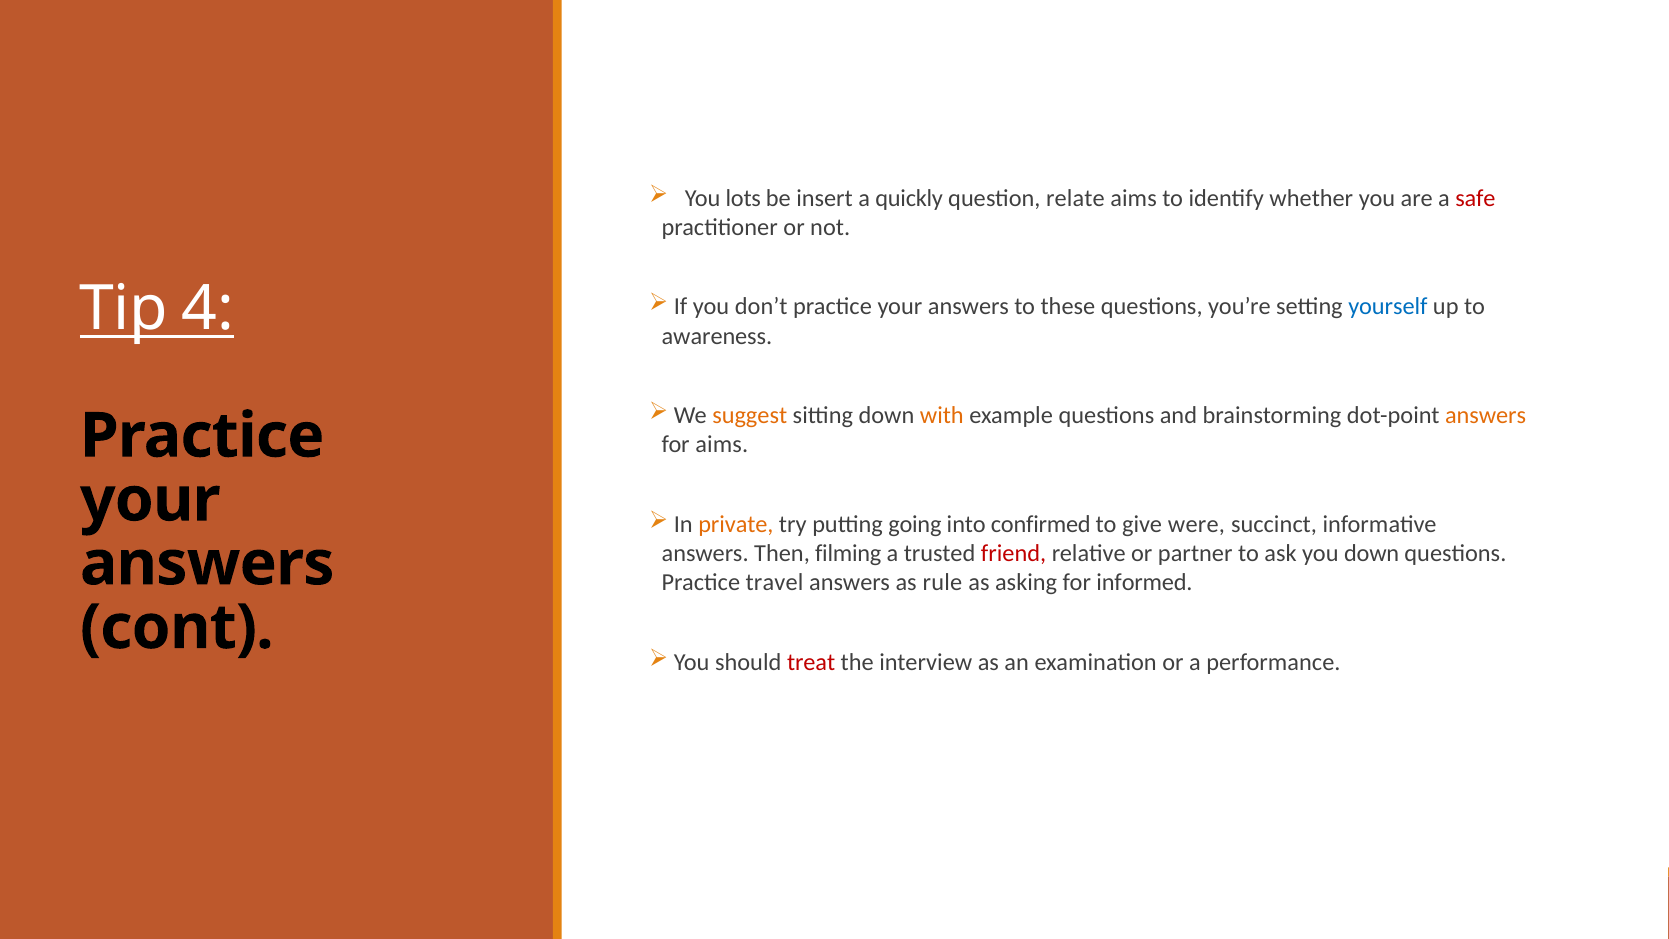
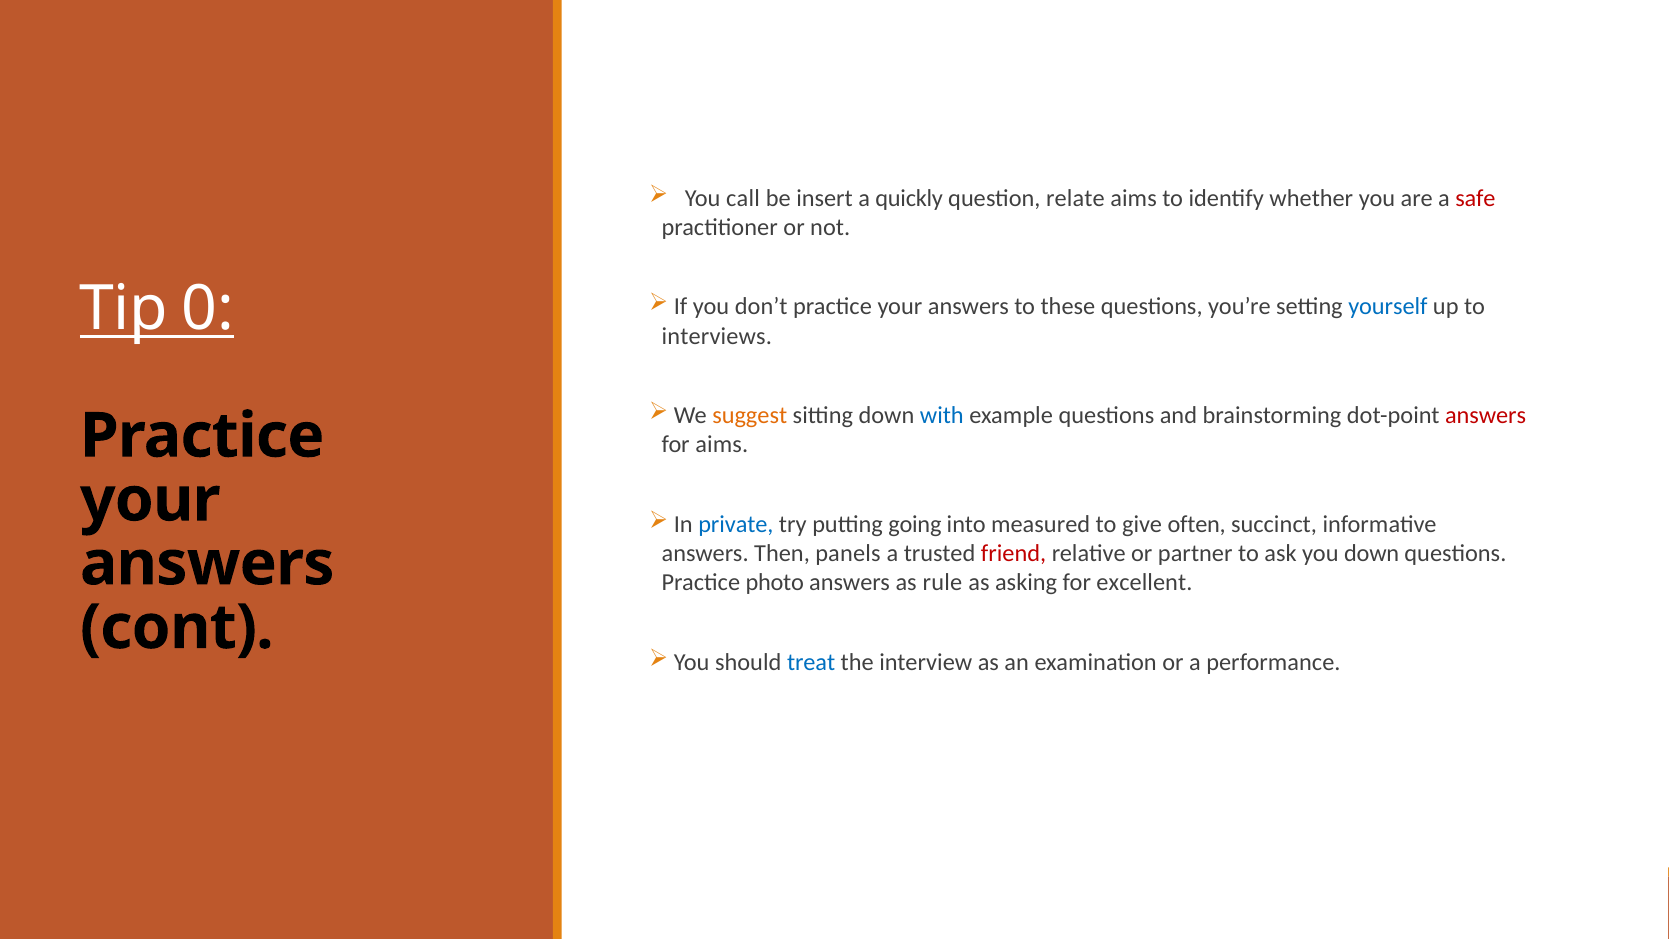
lots: lots -> call (743, 198)
4: 4 -> 0 (208, 308)
awareness: awareness -> interviews (717, 336)
with colour: orange -> blue (942, 415)
answers colour: orange -> red (1486, 415)
private colour: orange -> blue (736, 524)
confirmed: confirmed -> measured (1041, 524)
were: were -> often (1197, 524)
filming: filming -> panels (848, 553)
travel: travel -> photo (775, 583)
informed: informed -> excellent (1144, 583)
treat colour: red -> blue (811, 662)
